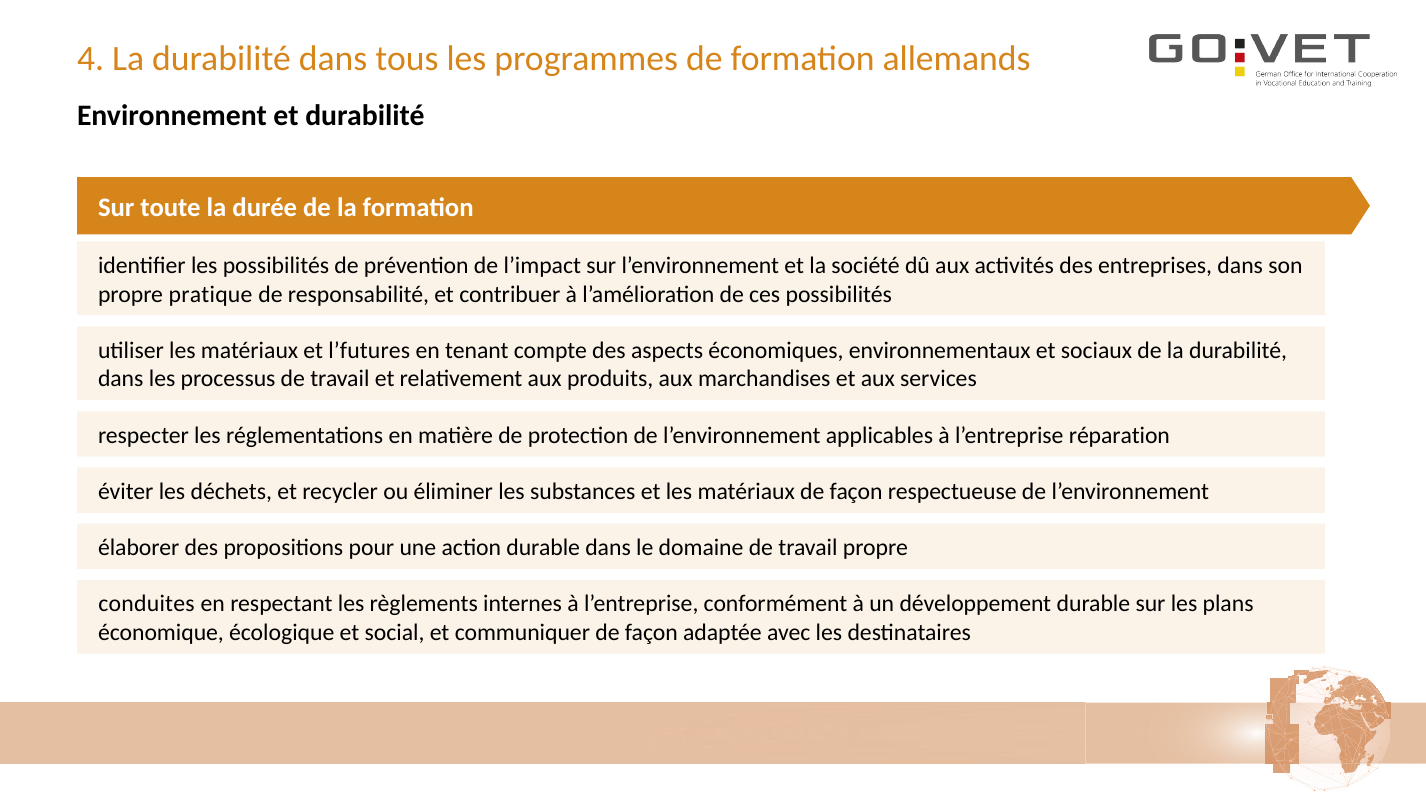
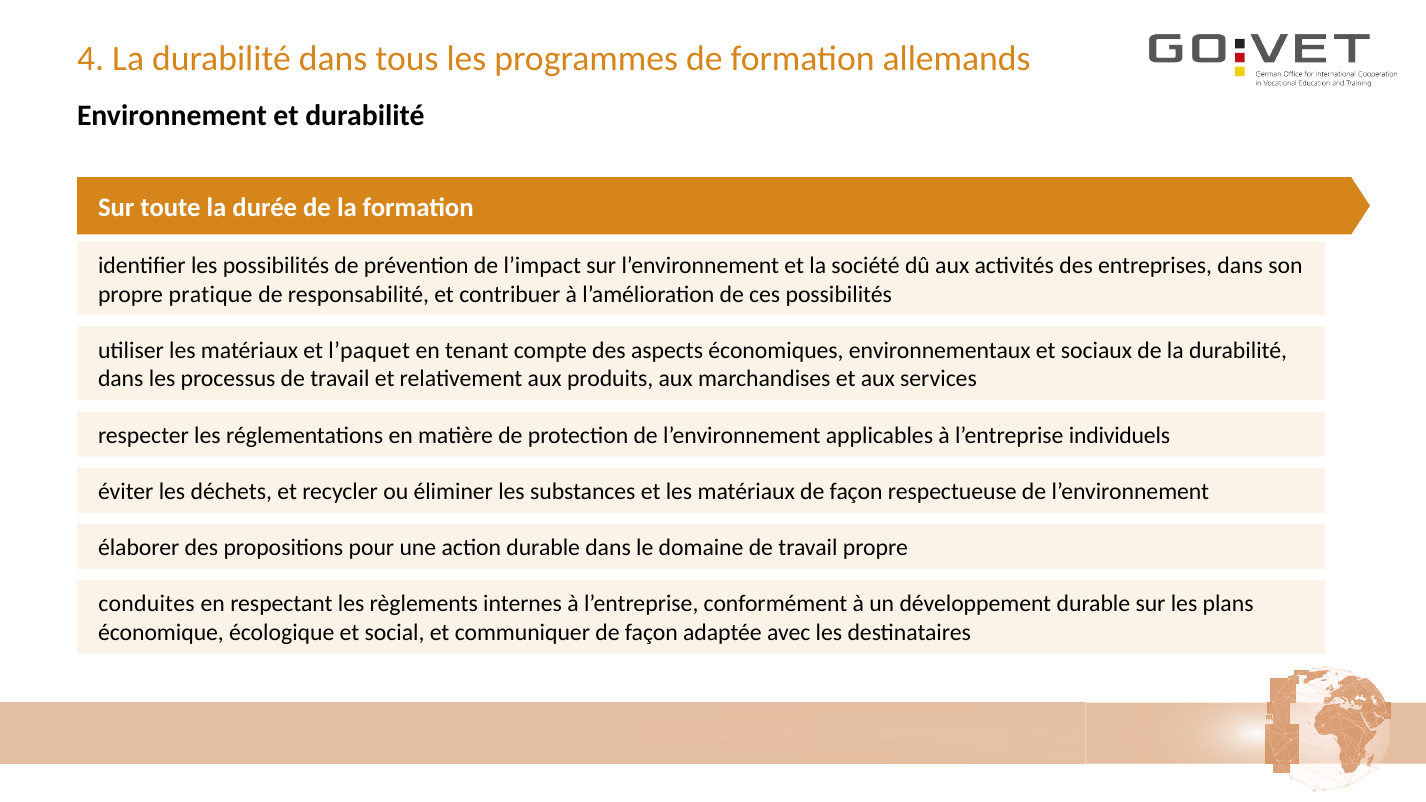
l’futures: l’futures -> l’paquet (369, 351)
réparation: réparation -> individuels (1119, 436)
